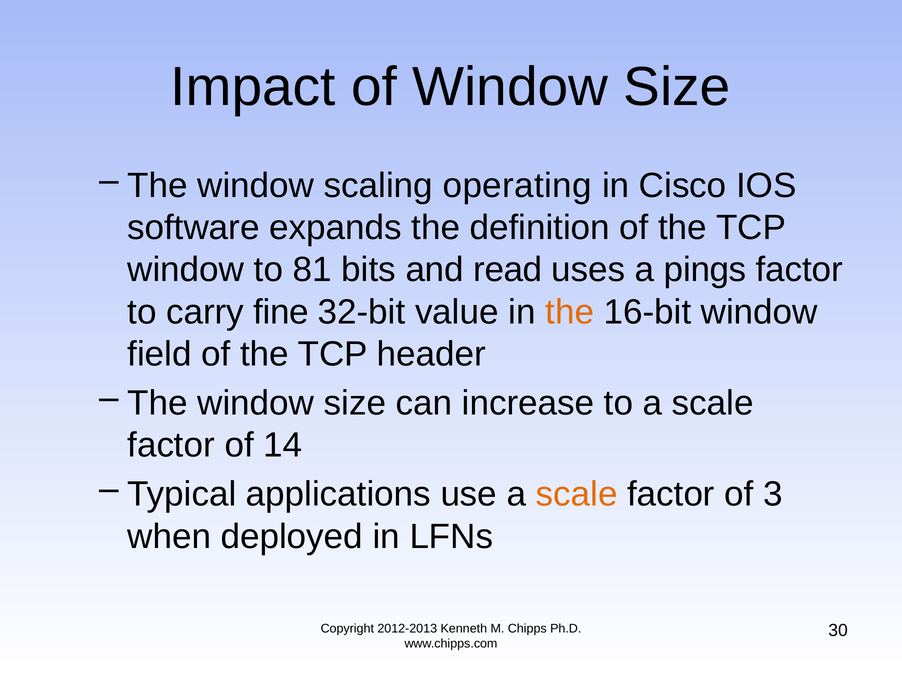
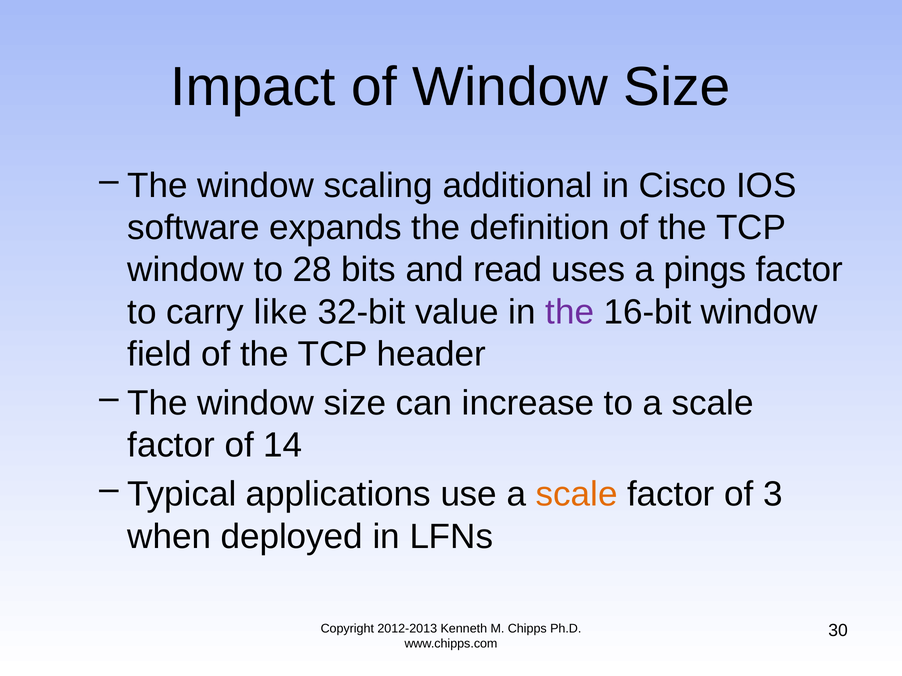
operating: operating -> additional (517, 186)
81: 81 -> 28 (312, 270)
fine: fine -> like (281, 312)
the colour: orange -> purple (570, 312)
